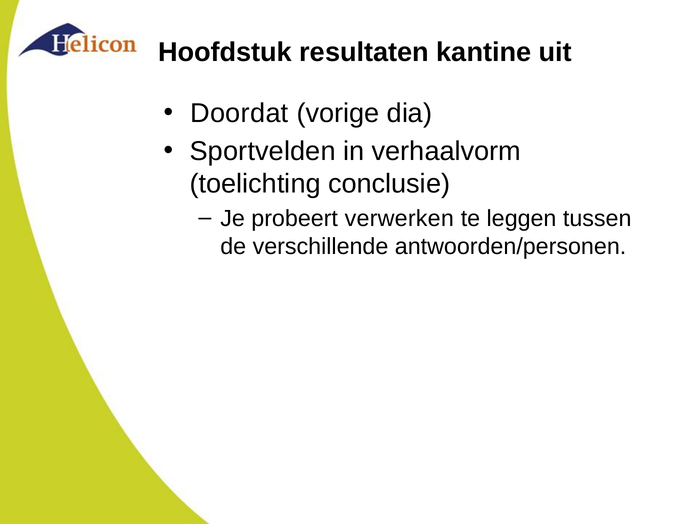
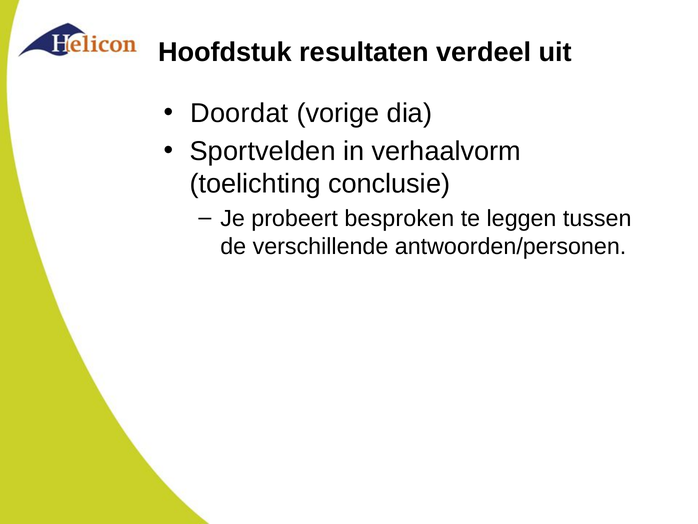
kantine: kantine -> verdeel (484, 52)
verwerken: verwerken -> besproken (399, 218)
